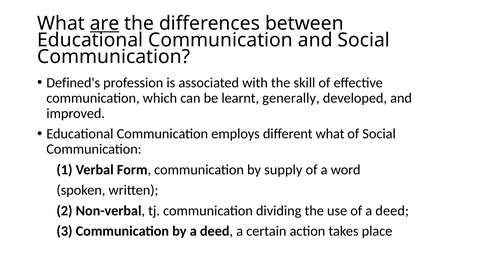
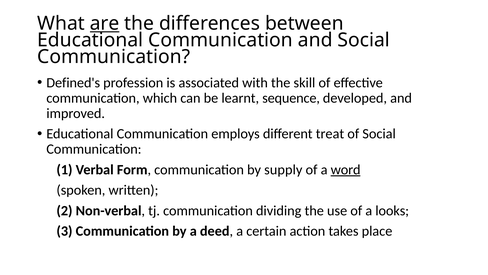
generally: generally -> sequence (291, 98)
different what: what -> treat (330, 134)
word underline: none -> present (346, 169)
of a deed: deed -> looks (392, 210)
